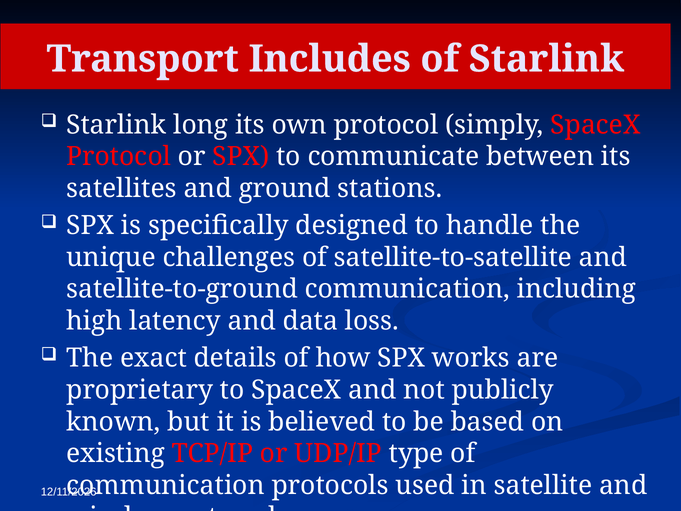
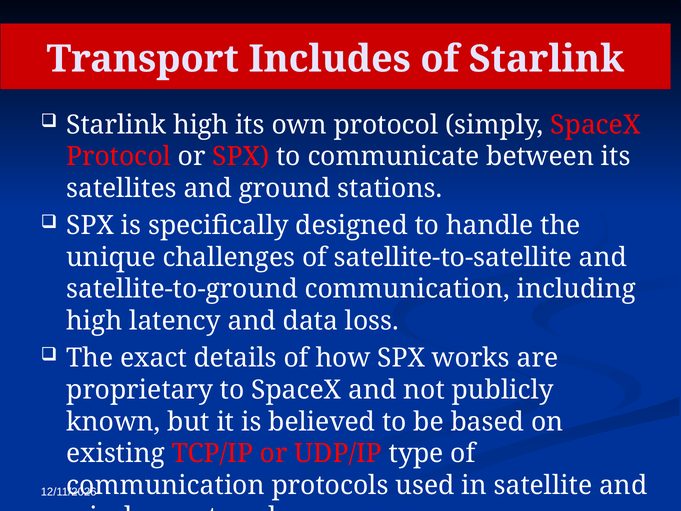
Starlink long: long -> high (201, 125)
